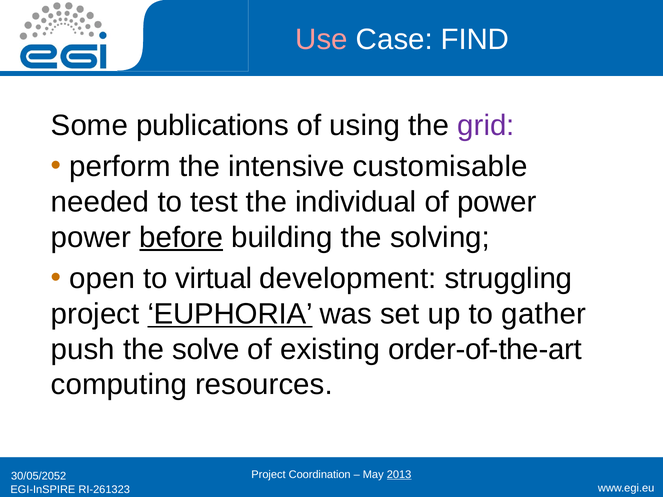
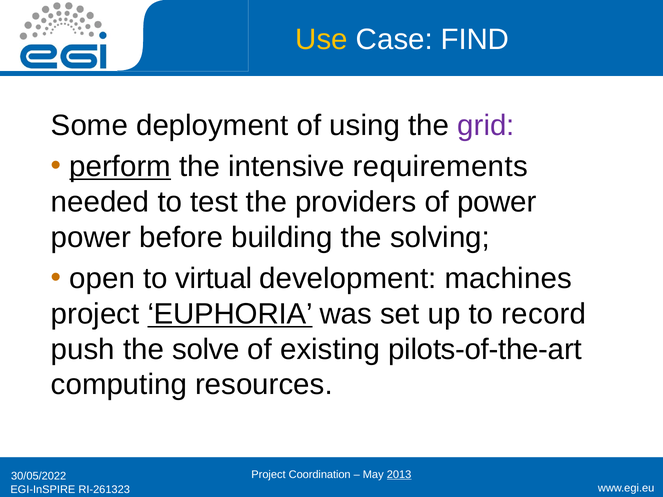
Use colour: pink -> yellow (322, 40)
publications: publications -> deployment (212, 125)
perform underline: none -> present (120, 167)
customisable: customisable -> requirements (440, 167)
individual: individual -> providers (356, 202)
before underline: present -> none (181, 237)
struggling: struggling -> machines (508, 279)
gather: gather -> record (544, 314)
order-of-the-art: order-of-the-art -> pilots-of-the-art (485, 349)
30/05/2052: 30/05/2052 -> 30/05/2022 (39, 476)
